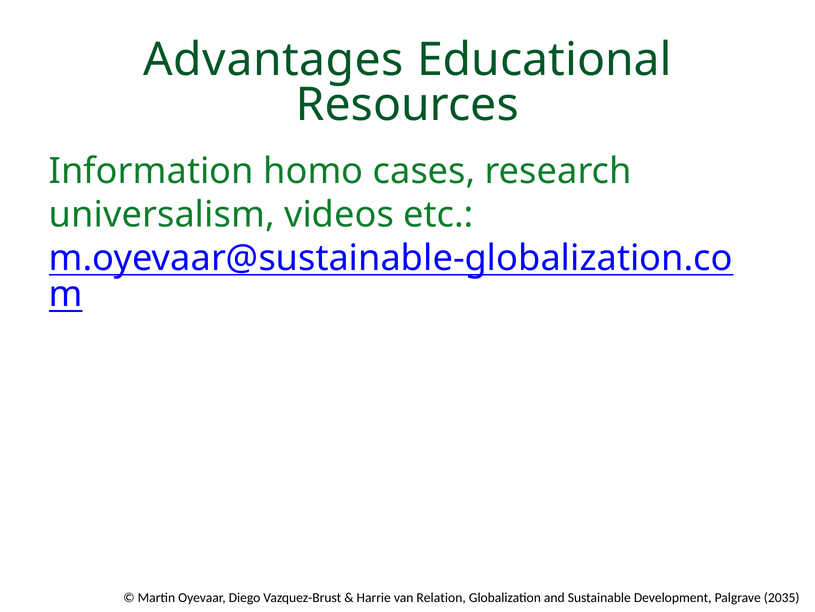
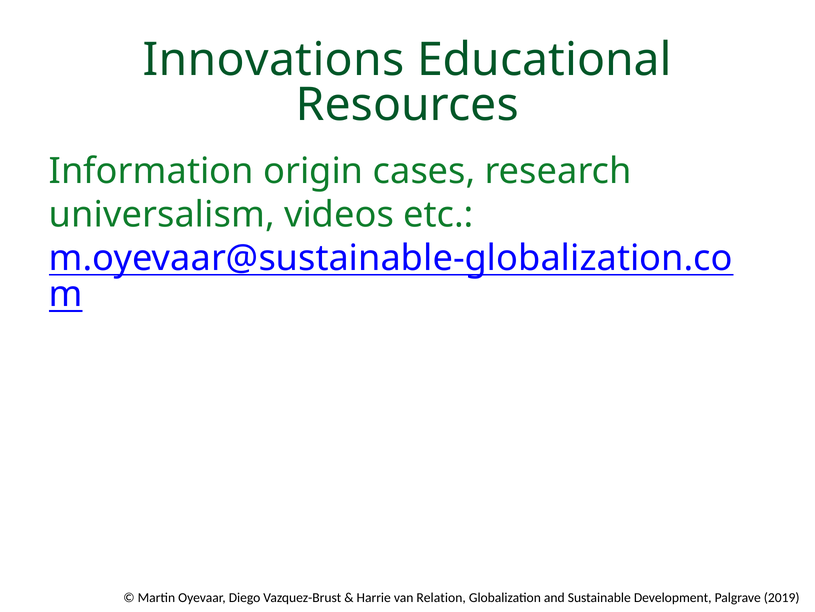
Advantages: Advantages -> Innovations (274, 60)
homo: homo -> origin (313, 171)
2035: 2035 -> 2019 (782, 597)
